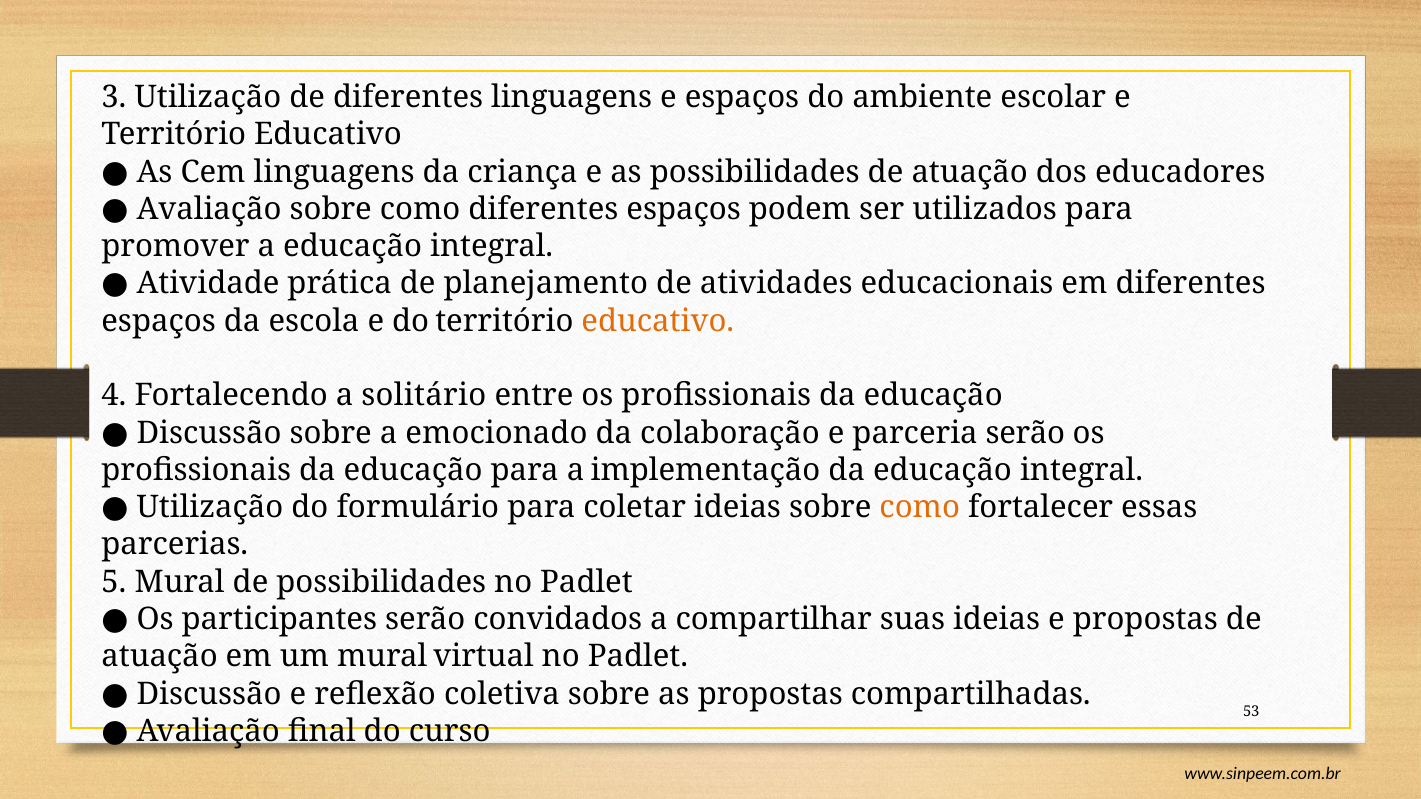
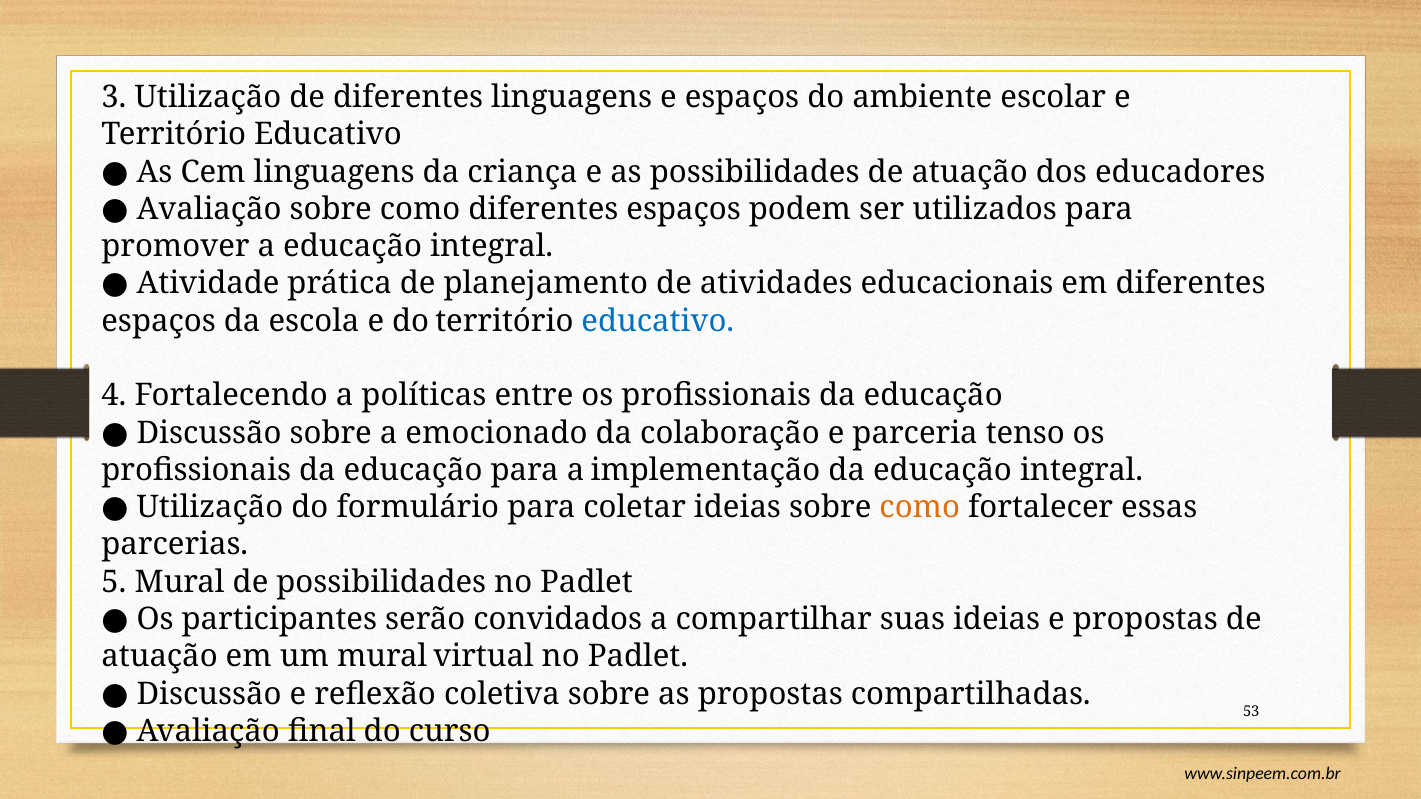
educativo colour: orange -> blue (658, 321)
solitário: solitário -> políticas (424, 396)
parceria serão: serão -> tenso (1025, 433)
